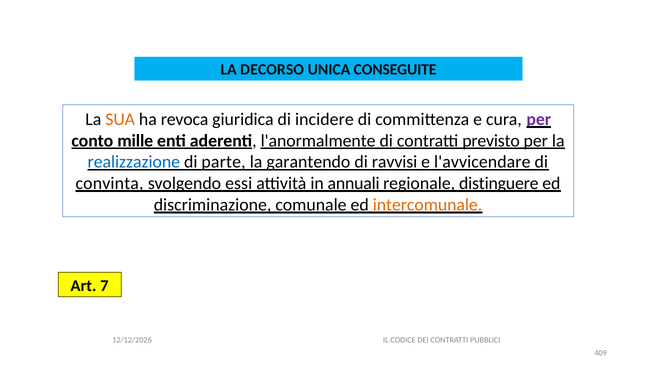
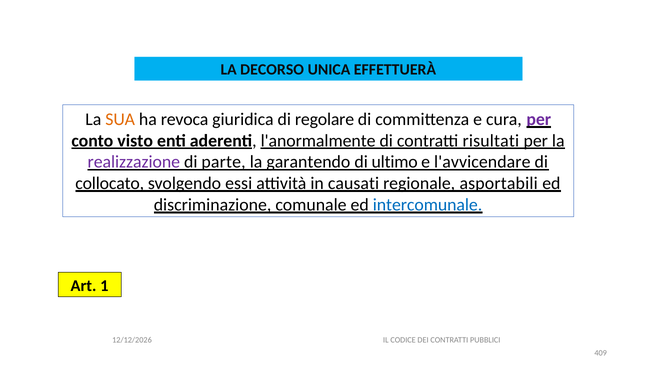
CONSEGUITE: CONSEGUITE -> EFFETTUERÀ (395, 70)
incidere: incidere -> regolare (325, 119)
mille: mille -> visto (135, 140)
previsto: previsto -> risultati (491, 140)
realizzazione colour: blue -> purple (134, 162)
ravvisi: ravvisi -> ultimo (395, 162)
convinta: convinta -> collocato (110, 183)
annuali: annuali -> causati (353, 183)
distinguere: distinguere -> asportabili (499, 183)
intercomunale colour: orange -> blue (428, 205)
7: 7 -> 1 (104, 285)
